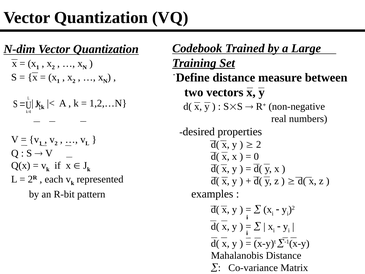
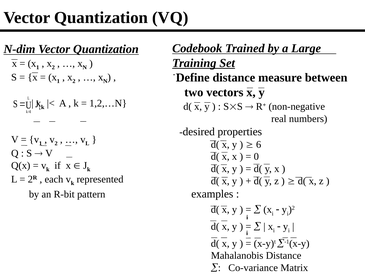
2: 2 -> 6 (259, 144)
